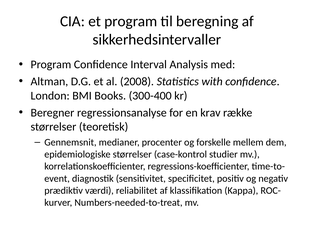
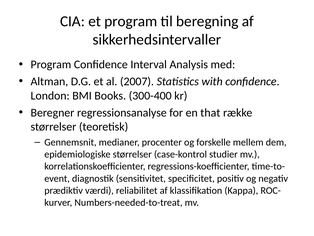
2008: 2008 -> 2007 (137, 81)
krav: krav -> that (210, 112)
